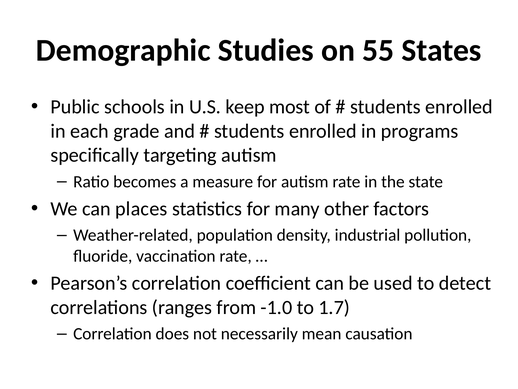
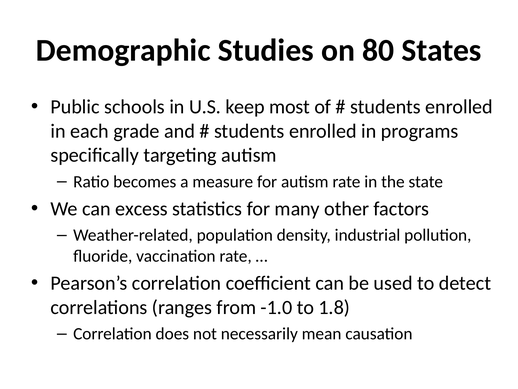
55: 55 -> 80 (378, 50)
places: places -> excess (141, 209)
1.7: 1.7 -> 1.8 (334, 307)
